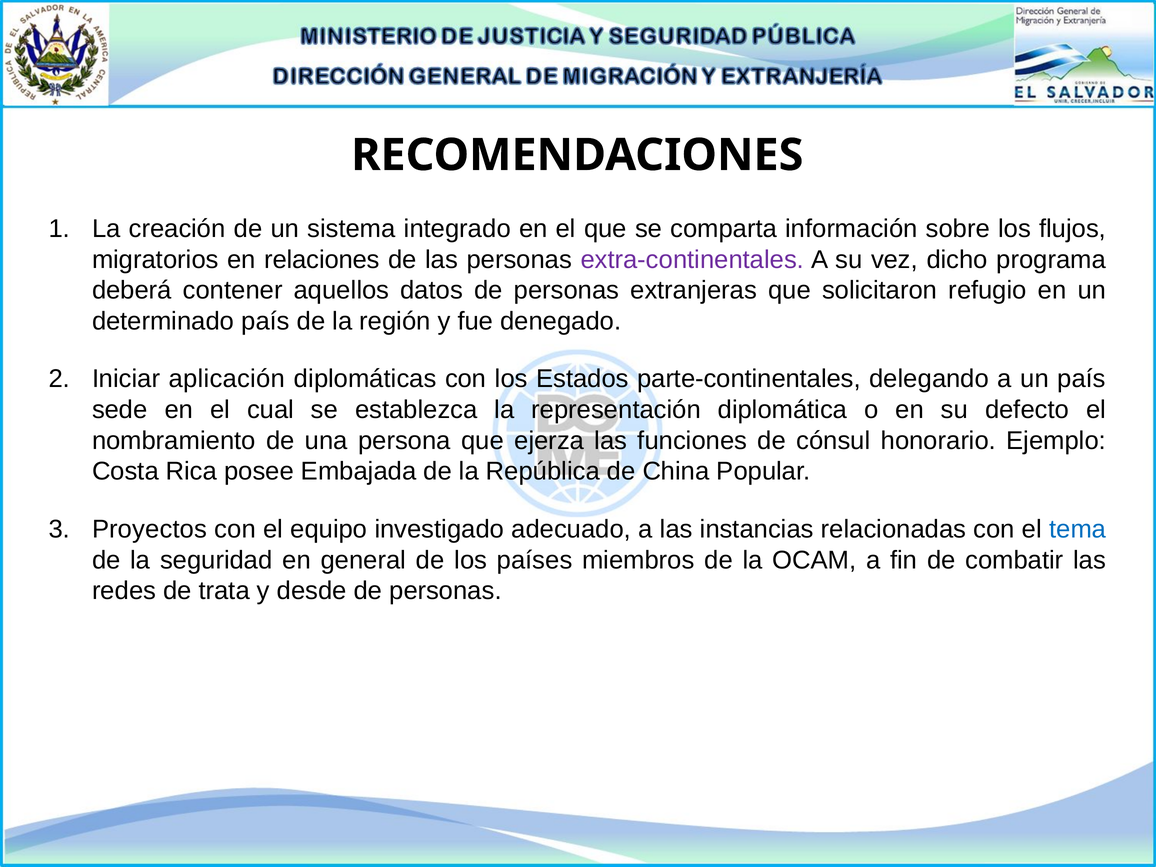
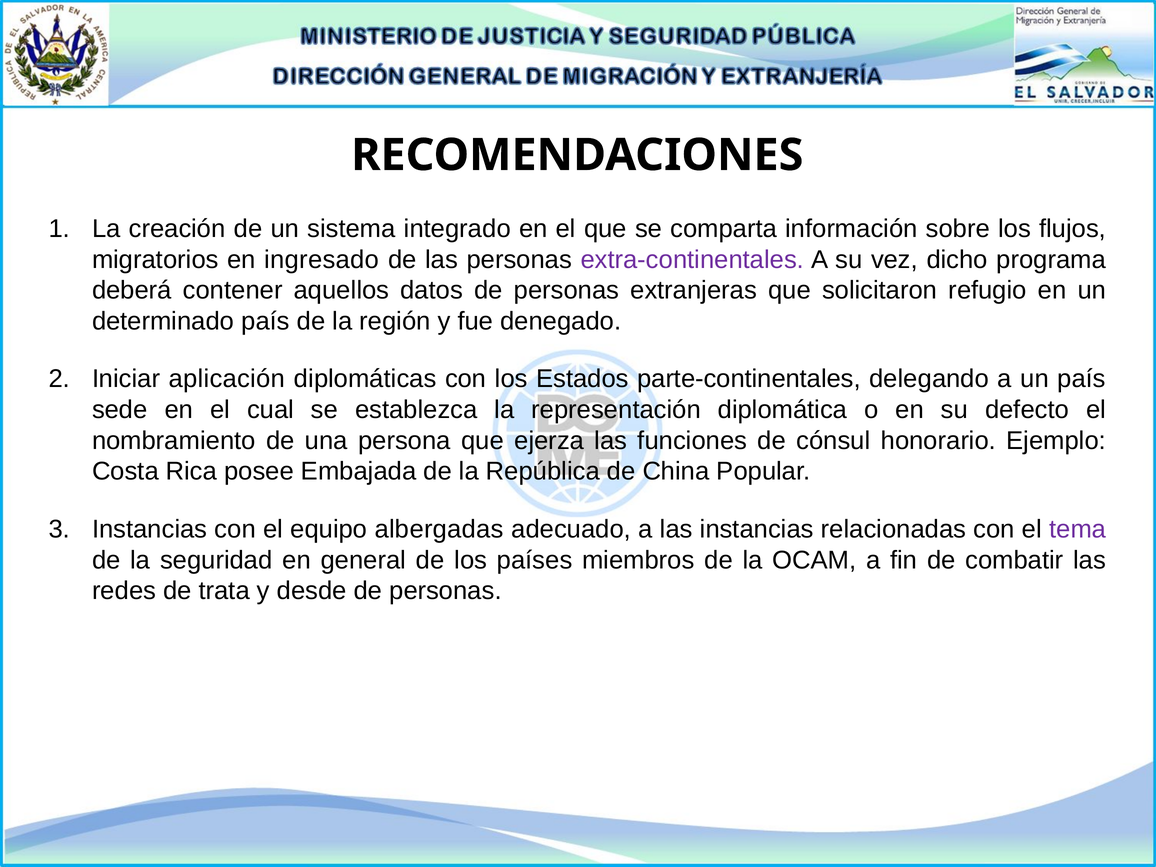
relaciones: relaciones -> ingresado (322, 260)
Proyectos: Proyectos -> Instancias (150, 529)
investigado: investigado -> albergadas (439, 529)
tema colour: blue -> purple (1078, 529)
